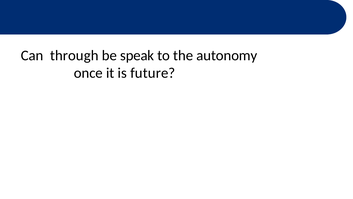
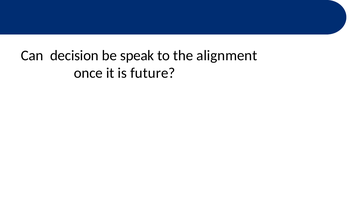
through: through -> decision (74, 55)
autonomy: autonomy -> alignment (227, 55)
